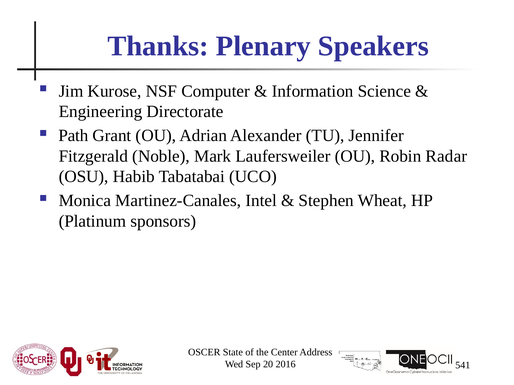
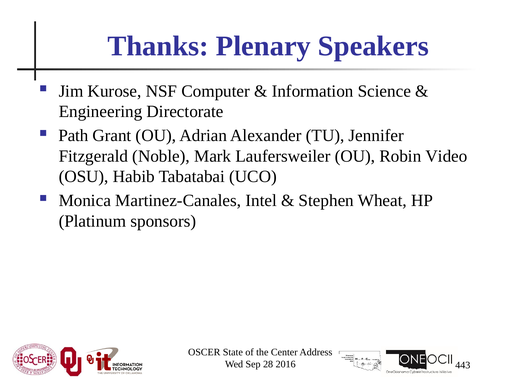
Radar: Radar -> Video (447, 156)
20: 20 -> 28 (268, 365)
541: 541 -> 443 (463, 366)
